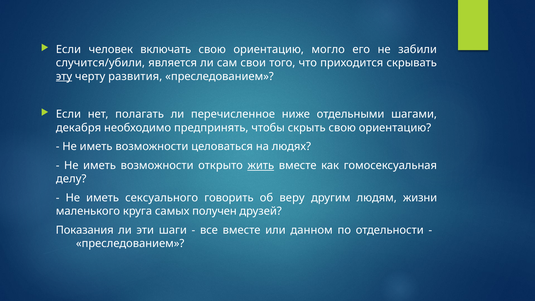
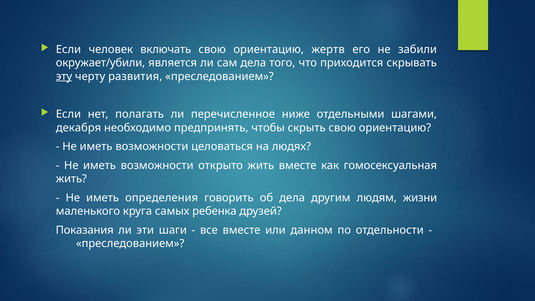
могло: могло -> жертв (328, 50)
случится/убили: случится/убили -> окружает/убили (100, 63)
сам свои: свои -> дела (253, 63)
жить underline: present -> none (261, 166)
делу: делу -> жить (71, 179)
сексуального: сексуального -> определения (162, 198)
об веру: веру -> дела (292, 198)
получен: получен -> ребенка (214, 211)
